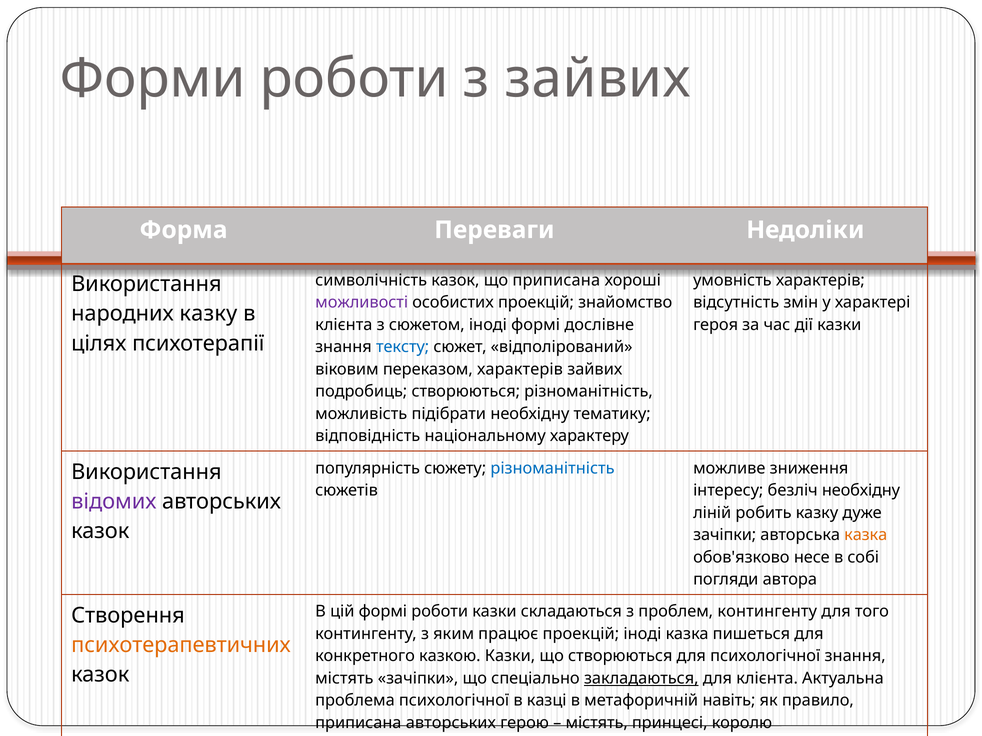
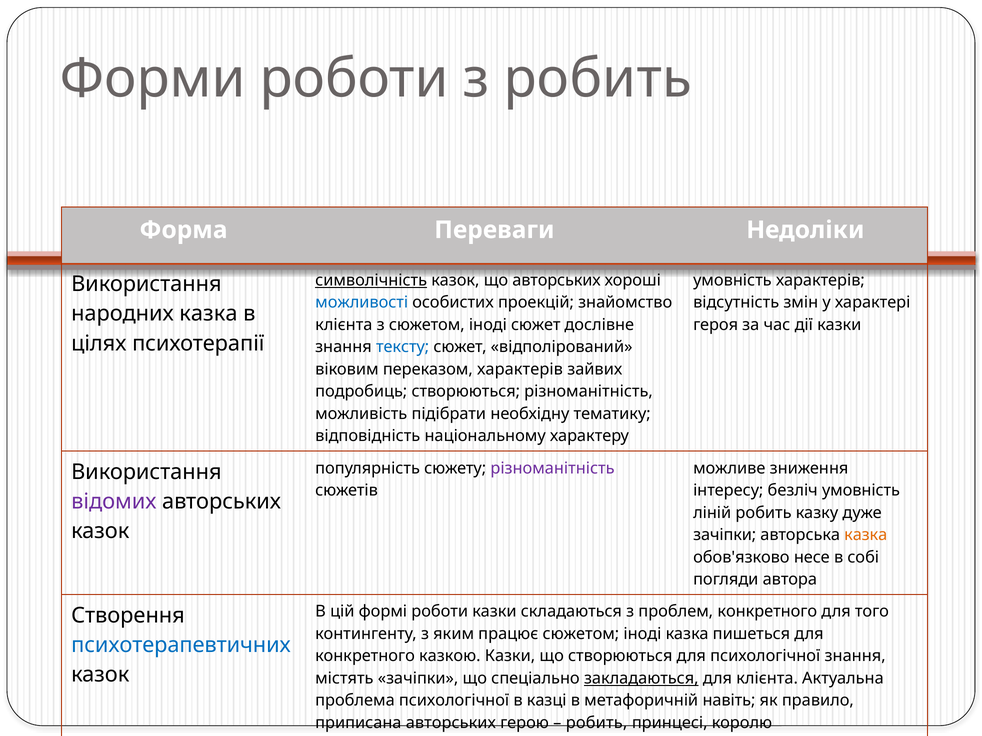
з зайвих: зайвих -> робить (598, 79)
символічність underline: none -> present (371, 280)
що приписана: приписана -> авторських (556, 280)
можливості colour: purple -> blue (362, 303)
народних казку: казку -> казка (208, 314)
іноді формі: формі -> сюжет (536, 325)
різноманітність colour: blue -> purple (553, 468)
безліч необхідну: необхідну -> умовність (861, 491)
проблем контингенту: контингенту -> конкретного (767, 612)
працює проекцій: проекцій -> сюжетом (581, 634)
психотерапевтичних colour: orange -> blue (181, 645)
містять: містять -> робить (597, 723)
